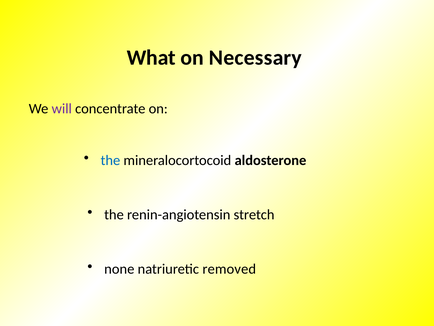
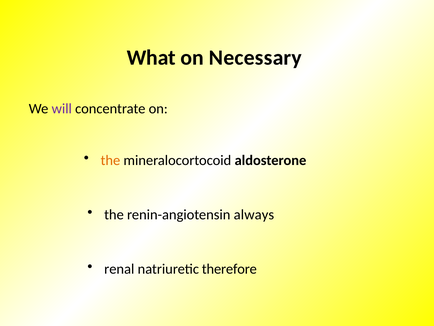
the colour: blue -> orange (110, 160)
stretch: stretch -> always (254, 214)
none: none -> renal (119, 269)
removed: removed -> therefore (229, 269)
